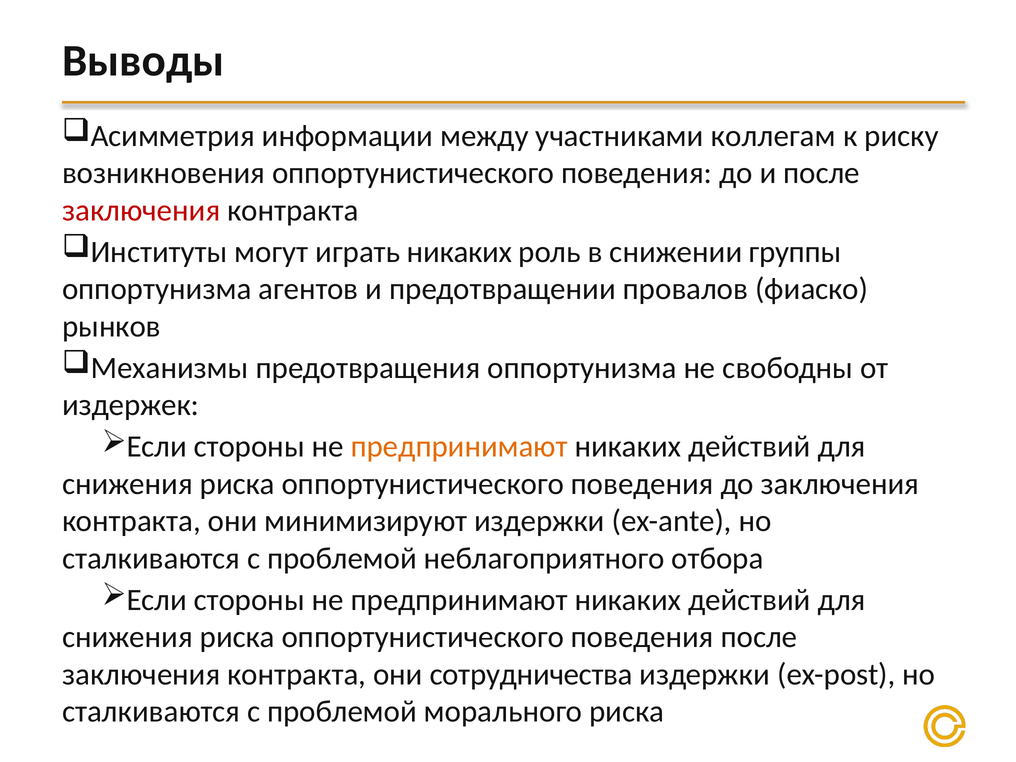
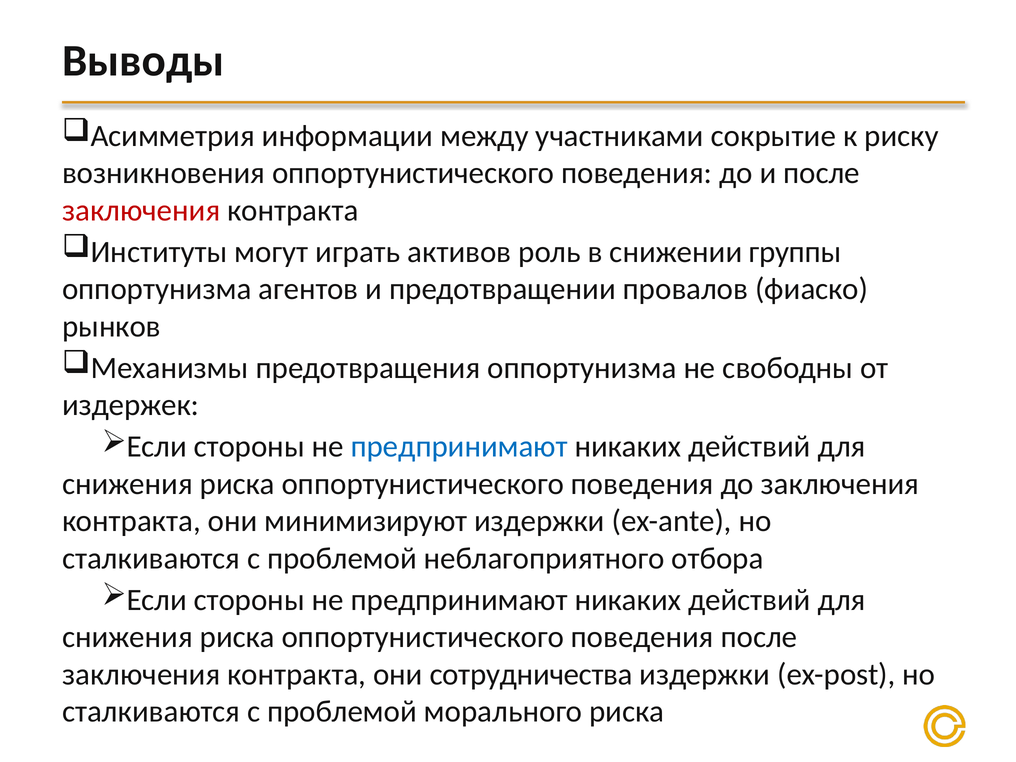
коллегам: коллегам -> сокрытие (773, 136)
играть никаких: никаких -> активов (459, 252)
предпринимают colour: orange -> blue (459, 447)
